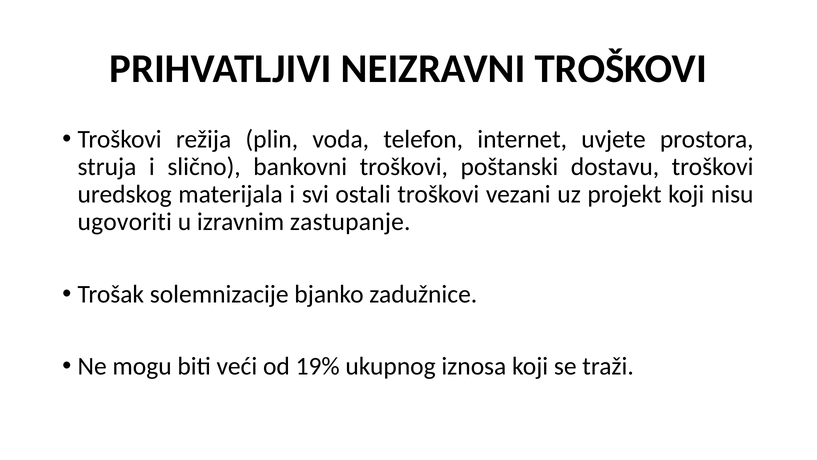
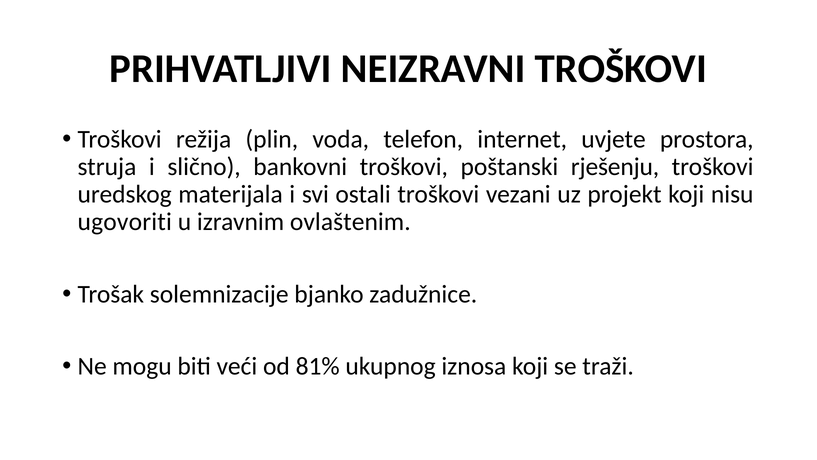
dostavu: dostavu -> rješenju (615, 167)
zastupanje: zastupanje -> ovlaštenim (350, 222)
19%: 19% -> 81% (318, 366)
